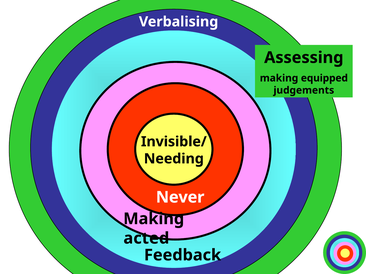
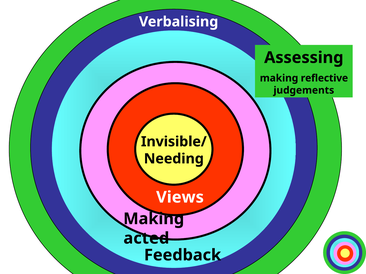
equipped: equipped -> reflective (324, 78)
Never: Never -> Views (180, 198)
